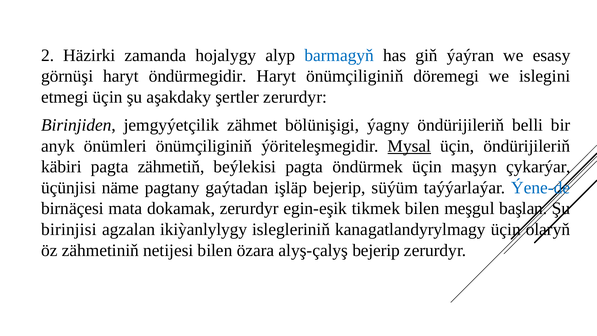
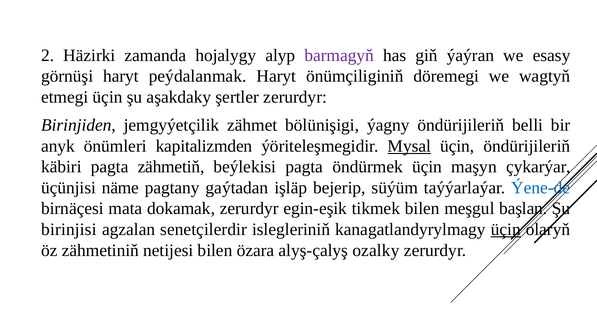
barmagyň colour: blue -> purple (339, 55)
öndürmegidir: öndürmegidir -> peýdalanmak (198, 76)
islegini: islegini -> wagtyň (545, 76)
önümleri önümçiliginiň: önümçiliginiň -> kapitalizmden (204, 146)
ikiỳanlylygy: ikiỳanlylygy -> senetçilerdir (204, 229)
üçin underline: none -> present (506, 229)
alyş-çalyş bejerip: bejerip -> ozalky (376, 250)
